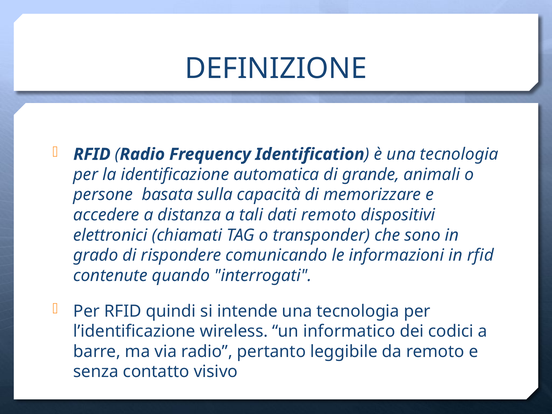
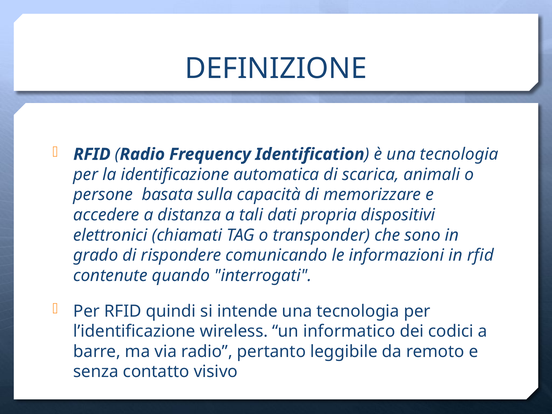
grande: grande -> scarica (371, 175)
dati remoto: remoto -> propria (329, 215)
